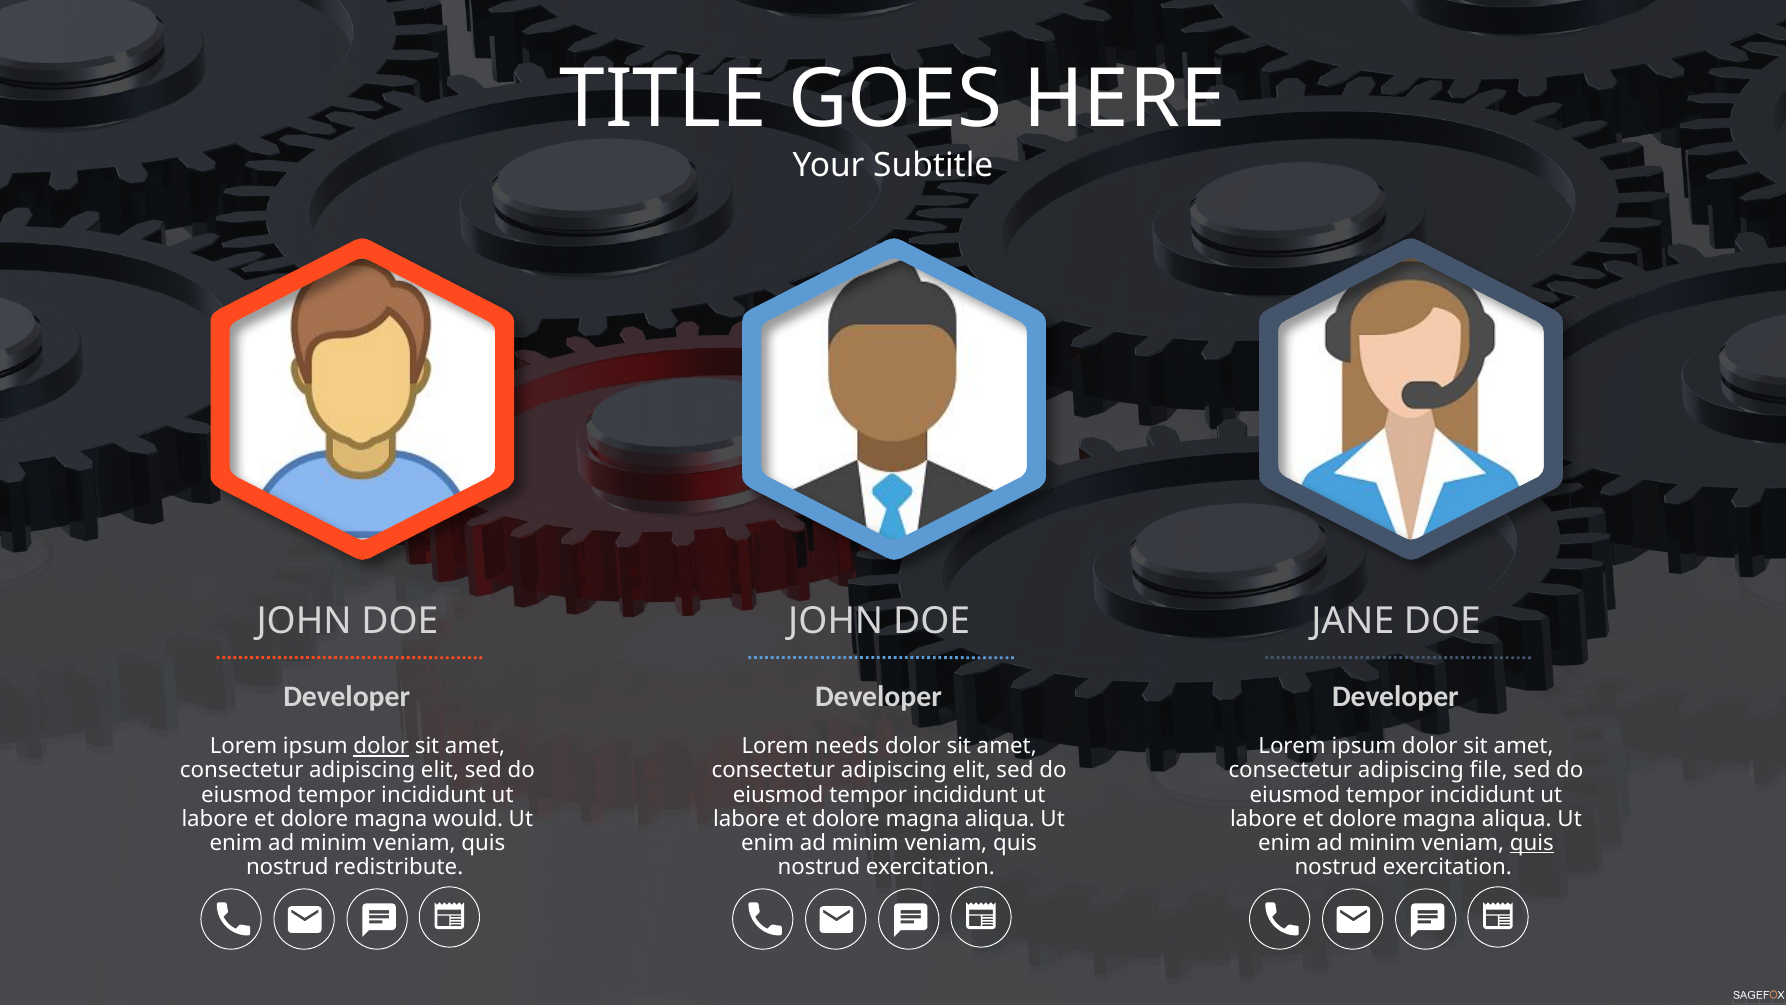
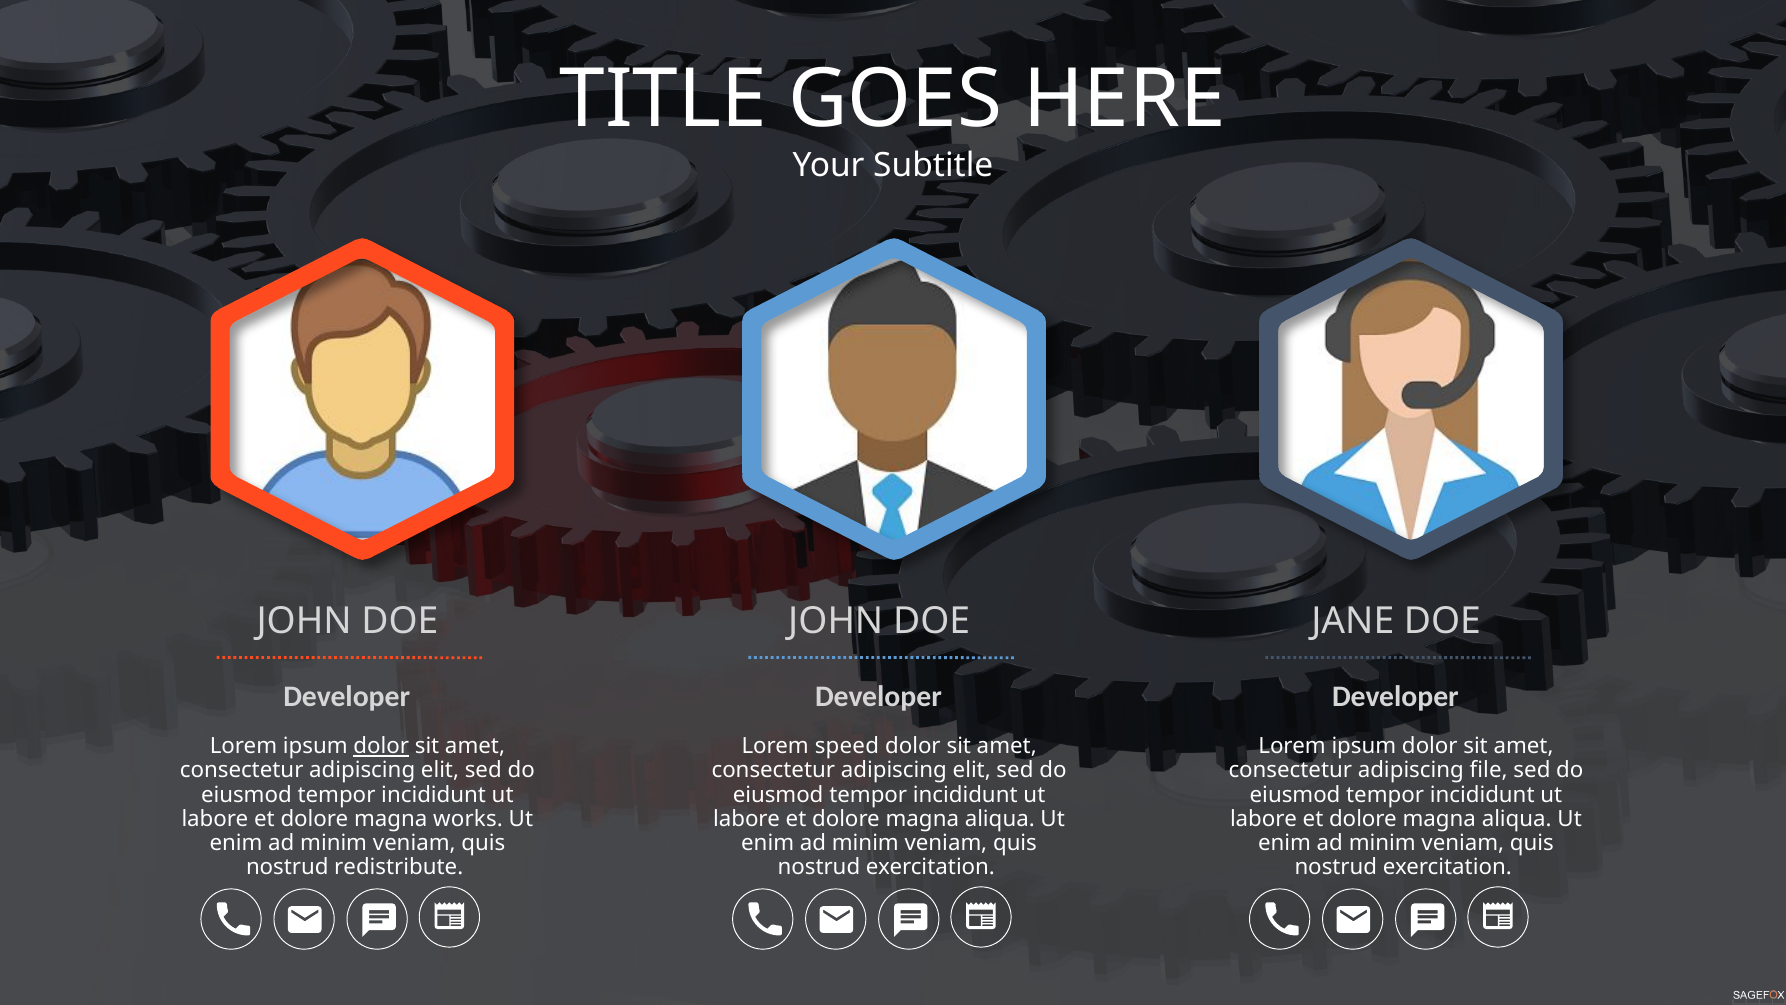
needs: needs -> speed (847, 746)
would: would -> works (468, 819)
quis underline: present -> none (1532, 843)
